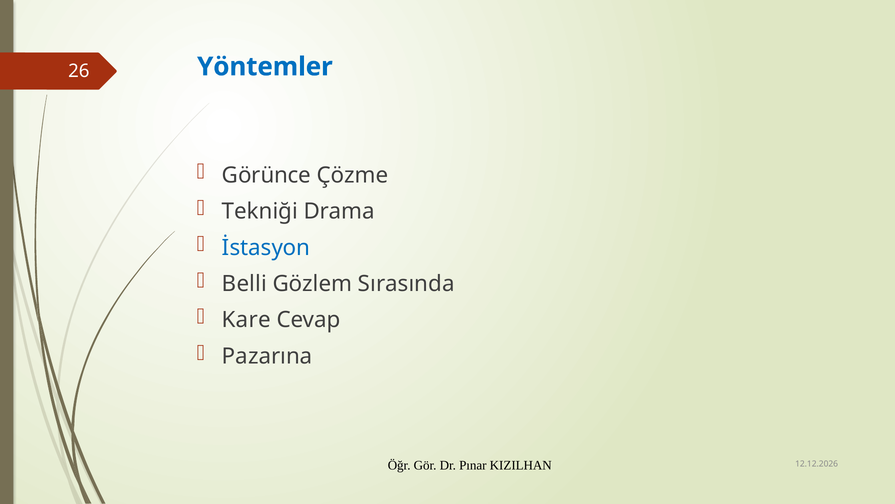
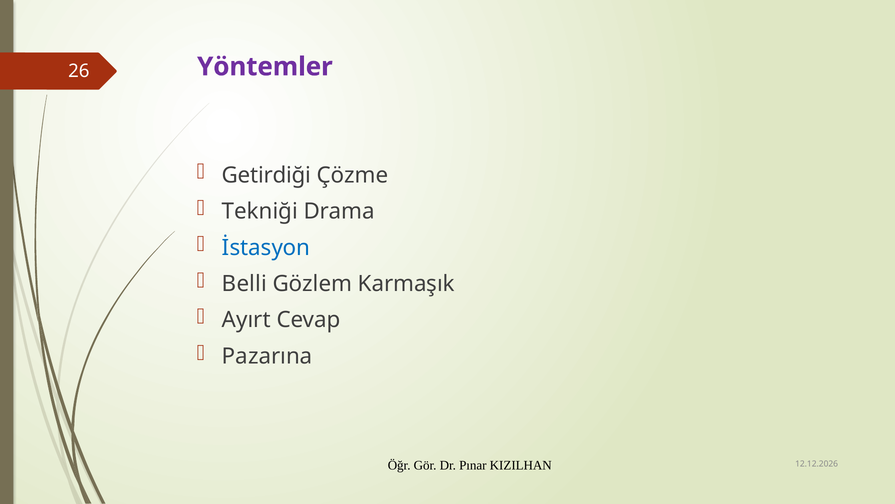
Yöntemler colour: blue -> purple (265, 67)
Görünce: Görünce -> Getirdiği (267, 175)
Sırasında: Sırasında -> Karmaşık (406, 284)
Kare: Kare -> Ayırt (246, 320)
